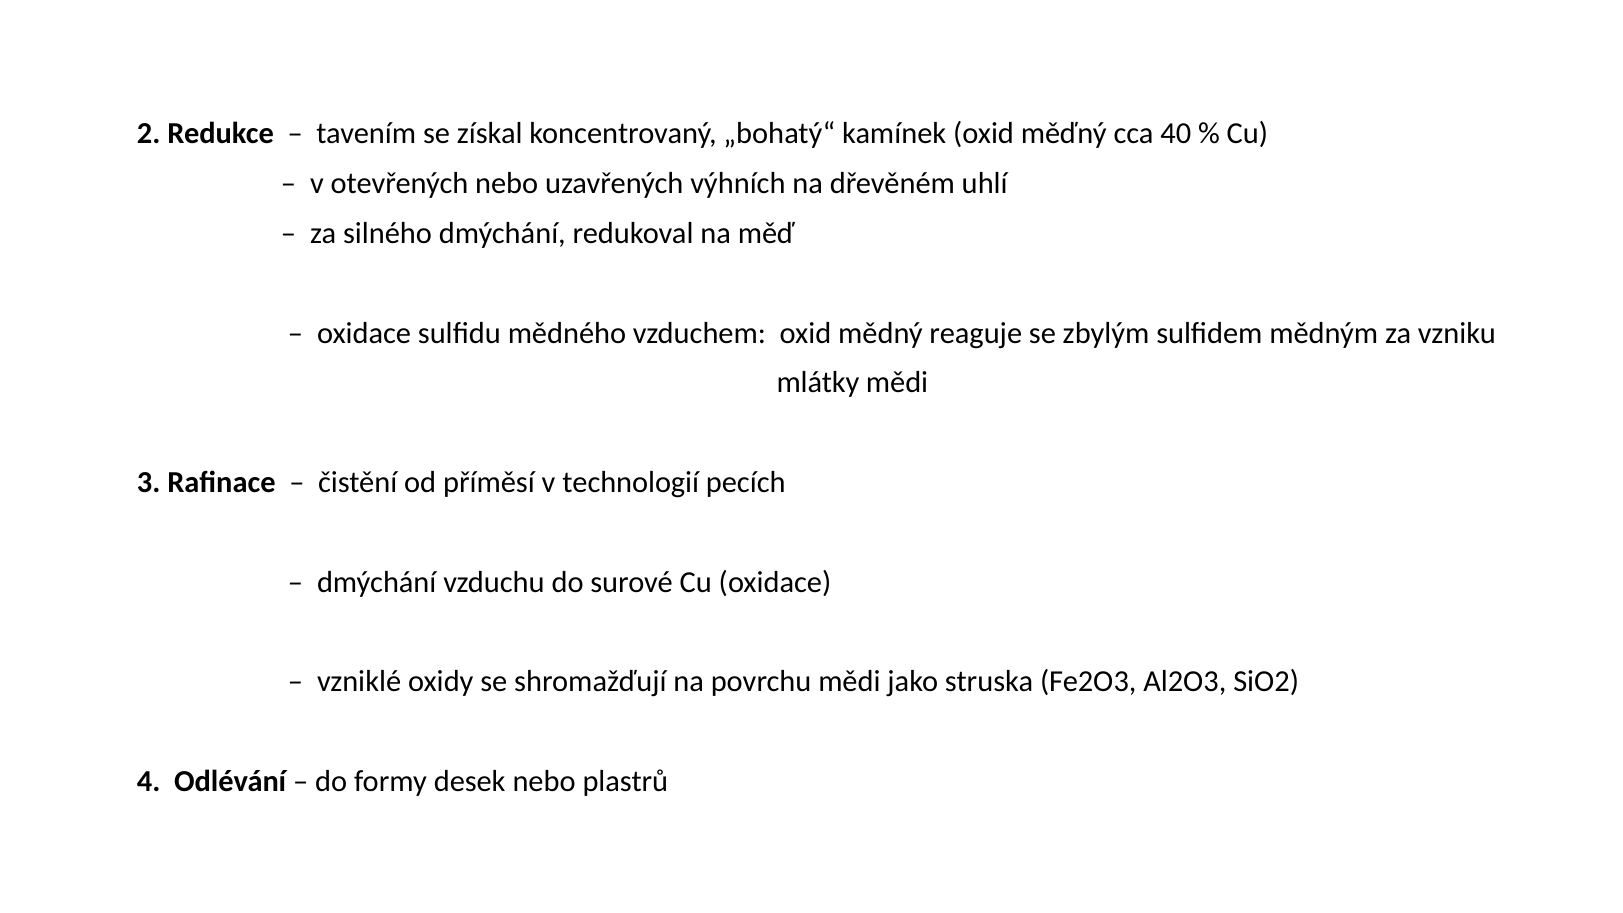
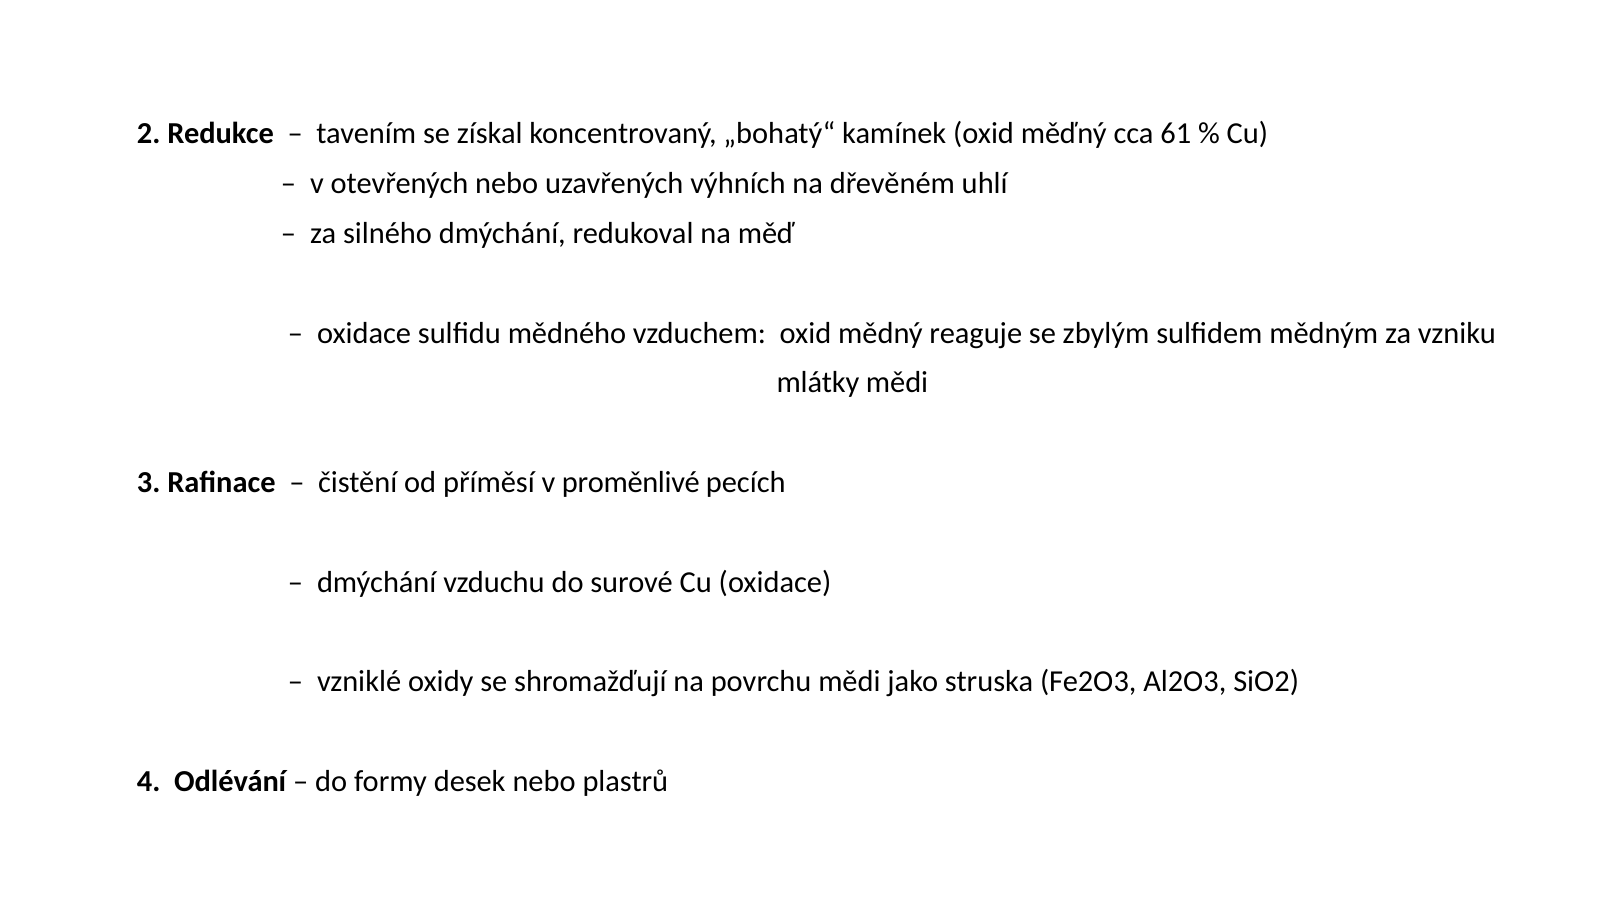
40: 40 -> 61 (1176, 134)
technologií: technologií -> proměnlivé (631, 482)
